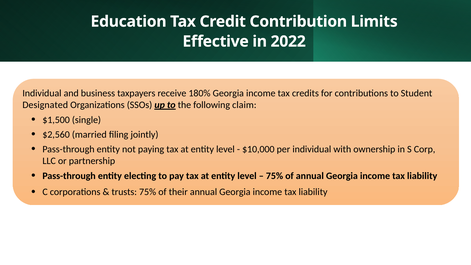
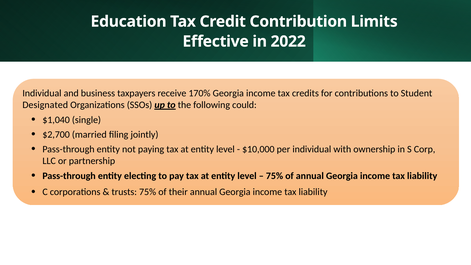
180%: 180% -> 170% (199, 93)
claim: claim -> could (244, 105)
$1,500: $1,500 -> $1,040 (56, 120)
$2,560: $2,560 -> $2,700 (56, 134)
